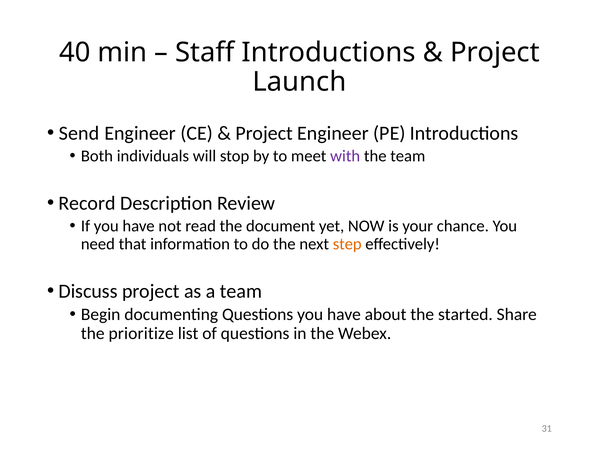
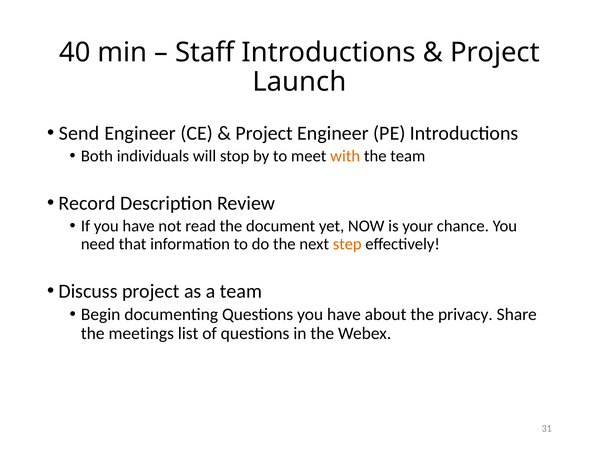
with colour: purple -> orange (345, 156)
started: started -> privacy (465, 315)
prioritize: prioritize -> meetings (141, 333)
